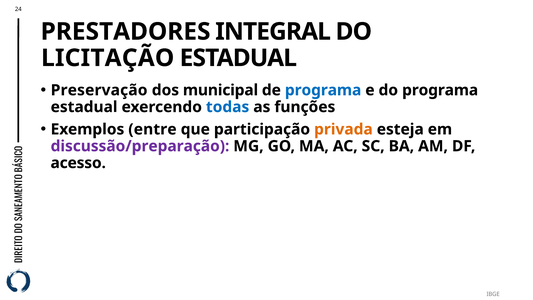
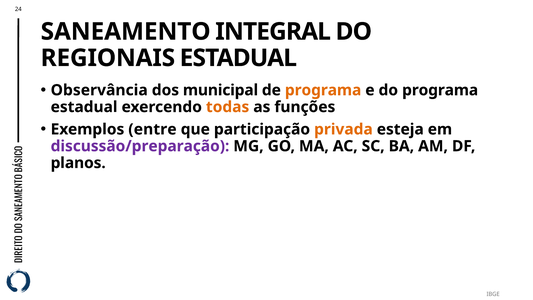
PRESTADORES: PRESTADORES -> SANEAMENTO (126, 32)
LICITAÇÃO: LICITAÇÃO -> REGIONAIS (108, 58)
Preservação: Preservação -> Observância (99, 90)
programa colour: blue -> orange (323, 90)
todas colour: blue -> orange (228, 107)
acesso: acesso -> planos (78, 163)
